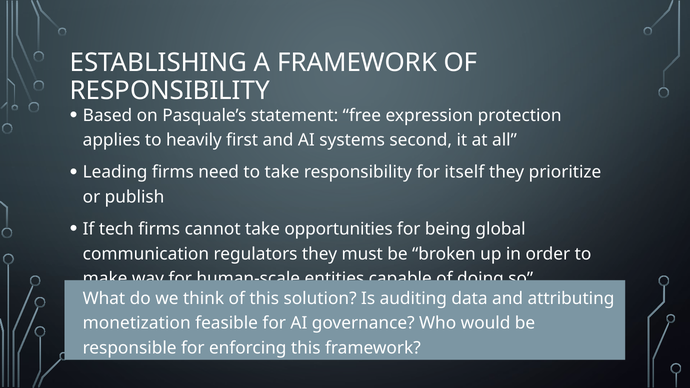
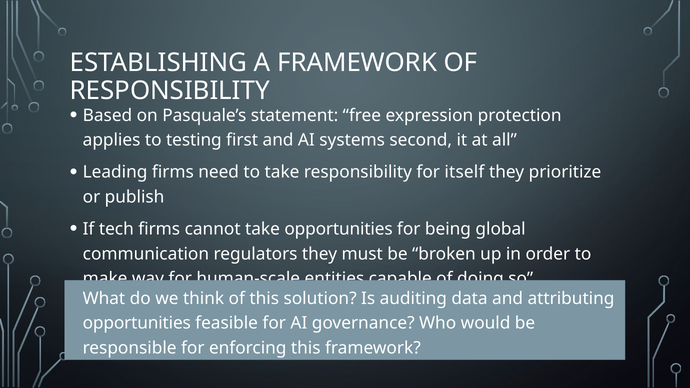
heavily: heavily -> testing (194, 140)
monetization: monetization -> opportunities (137, 323)
